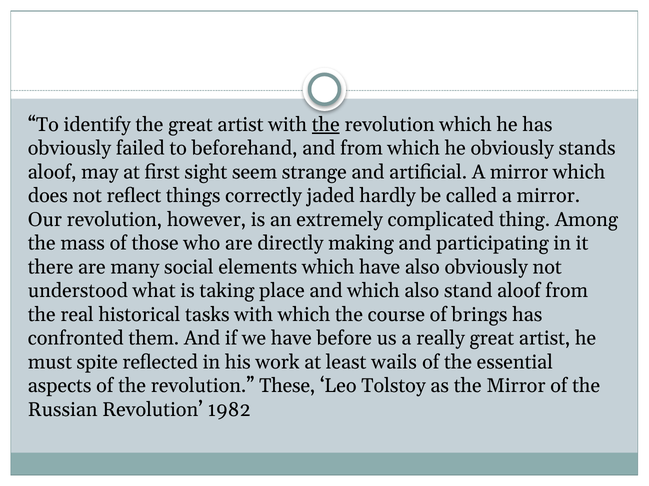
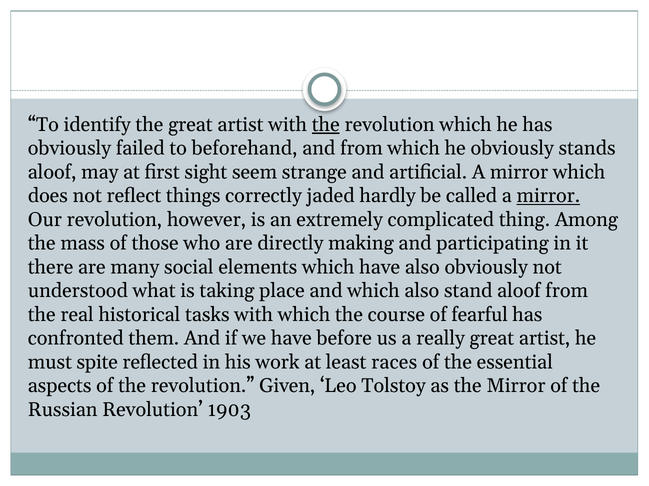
mirror underline: none -> present (548, 196)
brings: brings -> fearful (480, 315)
wails: wails -> races (394, 363)
These: These -> Given (287, 387)
1982: 1982 -> 1903 (229, 410)
